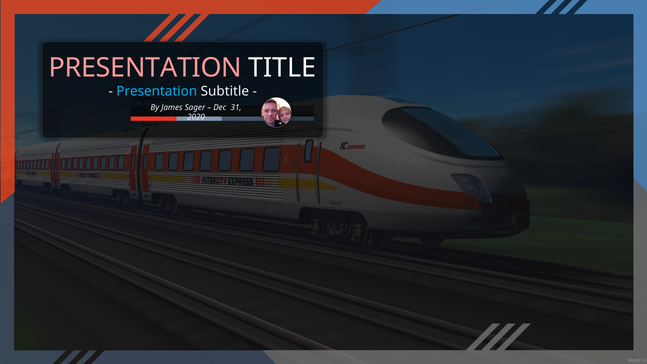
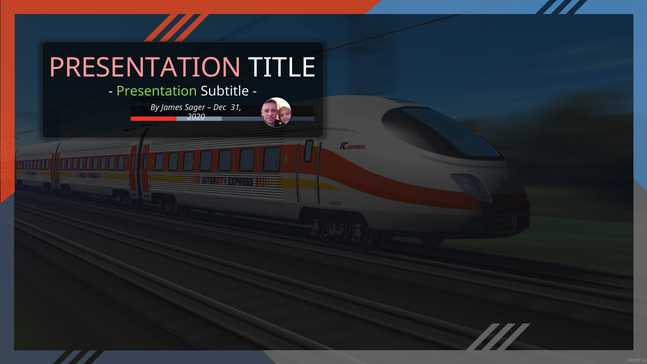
Presentation colour: light blue -> light green (157, 91)
